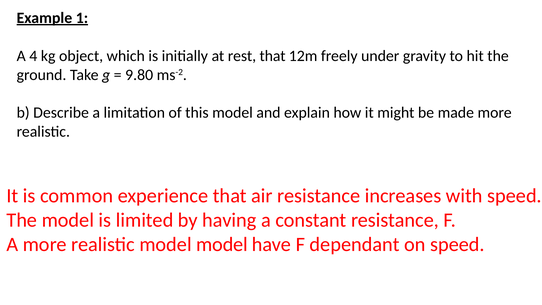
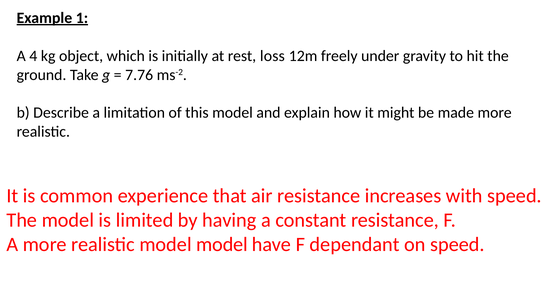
rest that: that -> loss (272, 56)
9.80: 9.80 -> 7.76 (139, 75)
